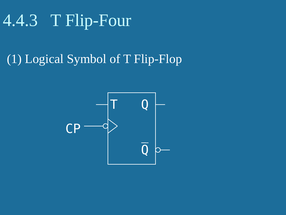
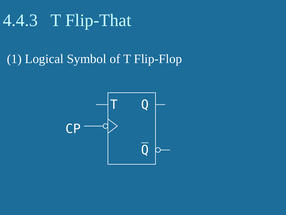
Flip-Four: Flip-Four -> Flip-That (98, 20)
